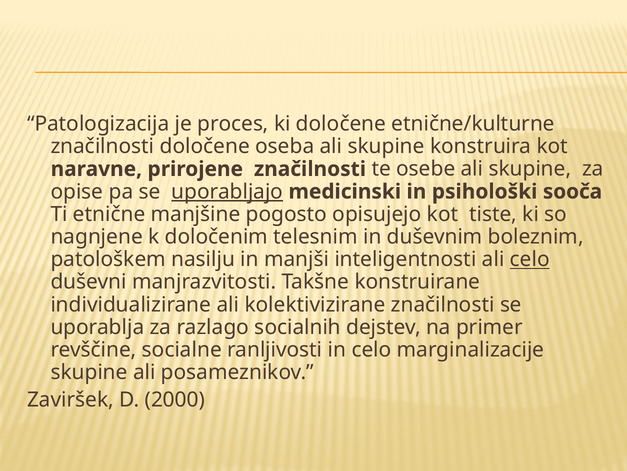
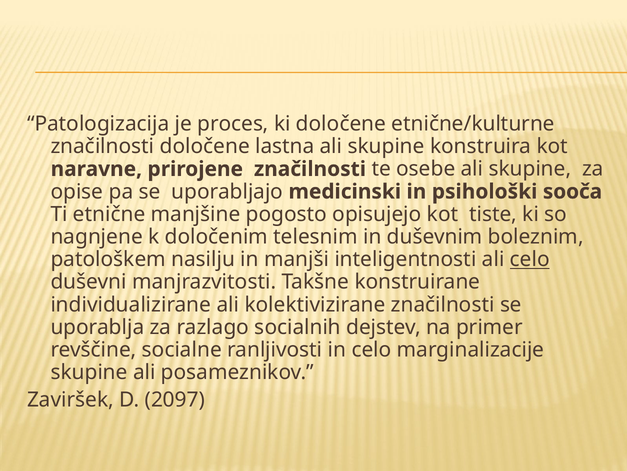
oseba: oseba -> lastna (285, 146)
uporabljajo underline: present -> none (227, 191)
2000: 2000 -> 2097 (175, 399)
